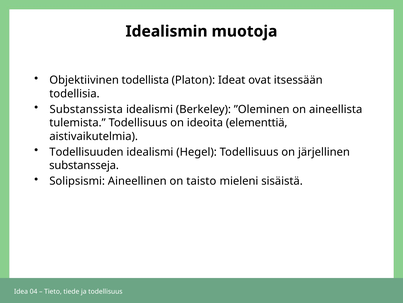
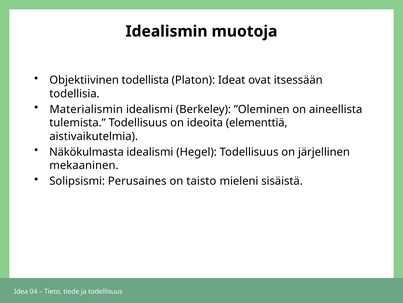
Substanssista: Substanssista -> Materialismin (86, 109)
Todellisuuden: Todellisuuden -> Näkökulmasta (86, 152)
substansseja: substansseja -> mekaaninen (84, 165)
Aineellinen: Aineellinen -> Perusaines (137, 181)
